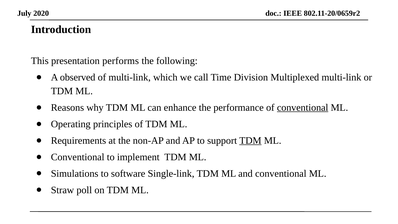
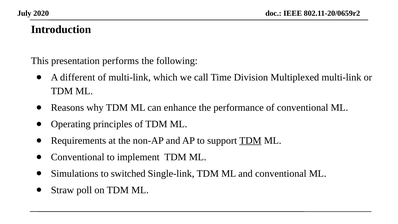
observed: observed -> different (78, 77)
conventional underline: present -> none (303, 107)
software: software -> switched (128, 173)
